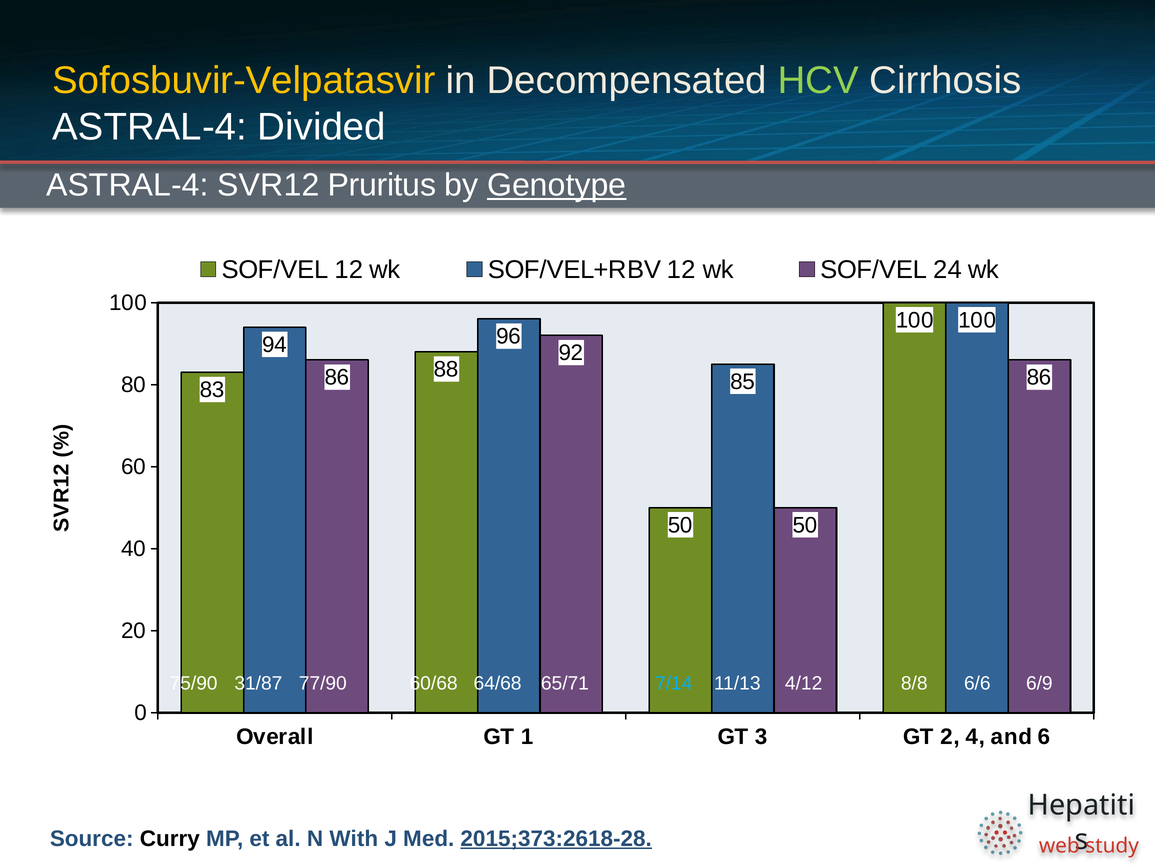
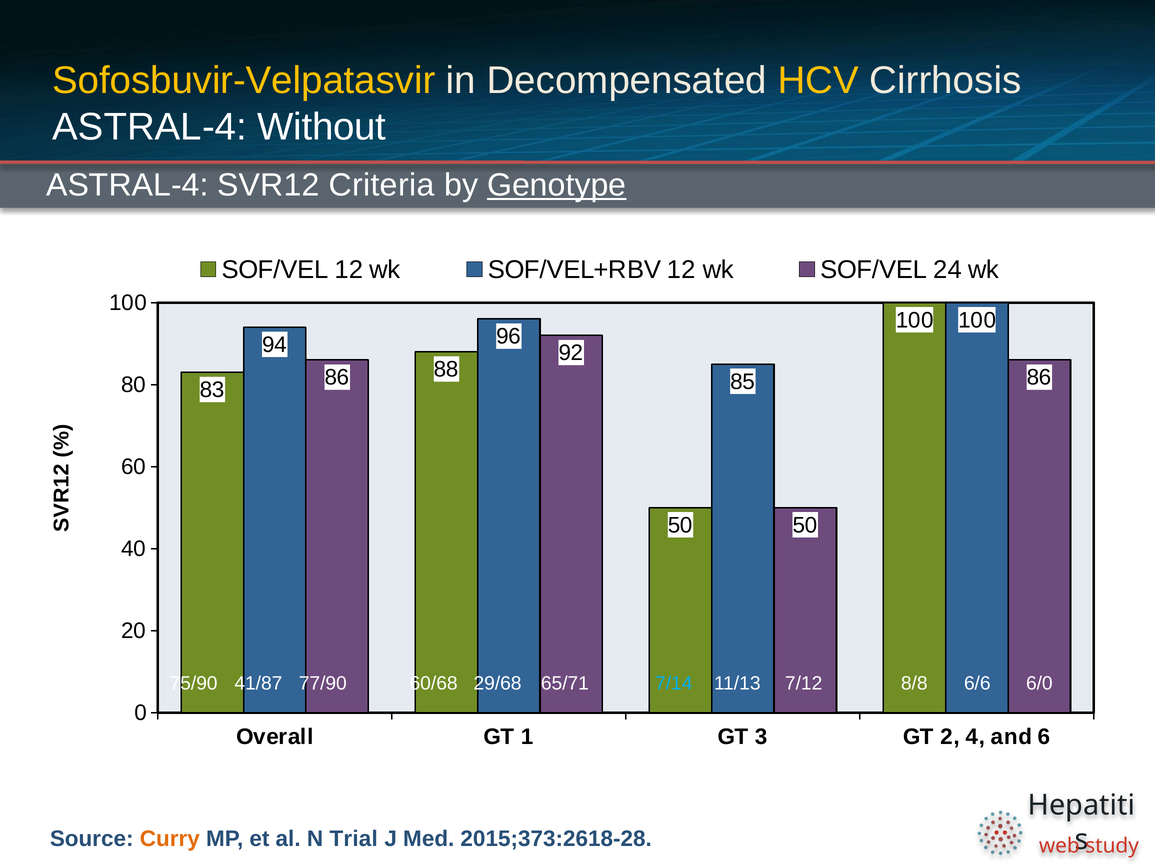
HCV colour: light green -> yellow (818, 81)
Divided: Divided -> Without (322, 127)
Pruritus: Pruritus -> Criteria (382, 185)
31/87: 31/87 -> 41/87 (258, 683)
64/68: 64/68 -> 29/68 (498, 683)
4/12: 4/12 -> 7/12 (804, 683)
6/9: 6/9 -> 6/0 (1039, 683)
Curry colour: black -> orange (170, 838)
With: With -> Trial (354, 838)
2015;373:2618-28 underline: present -> none (556, 838)
